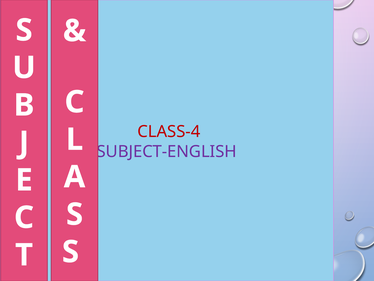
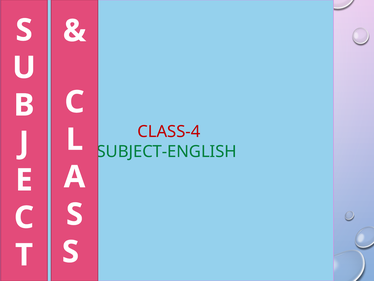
SUBJECT-ENGLISH colour: purple -> green (167, 151)
